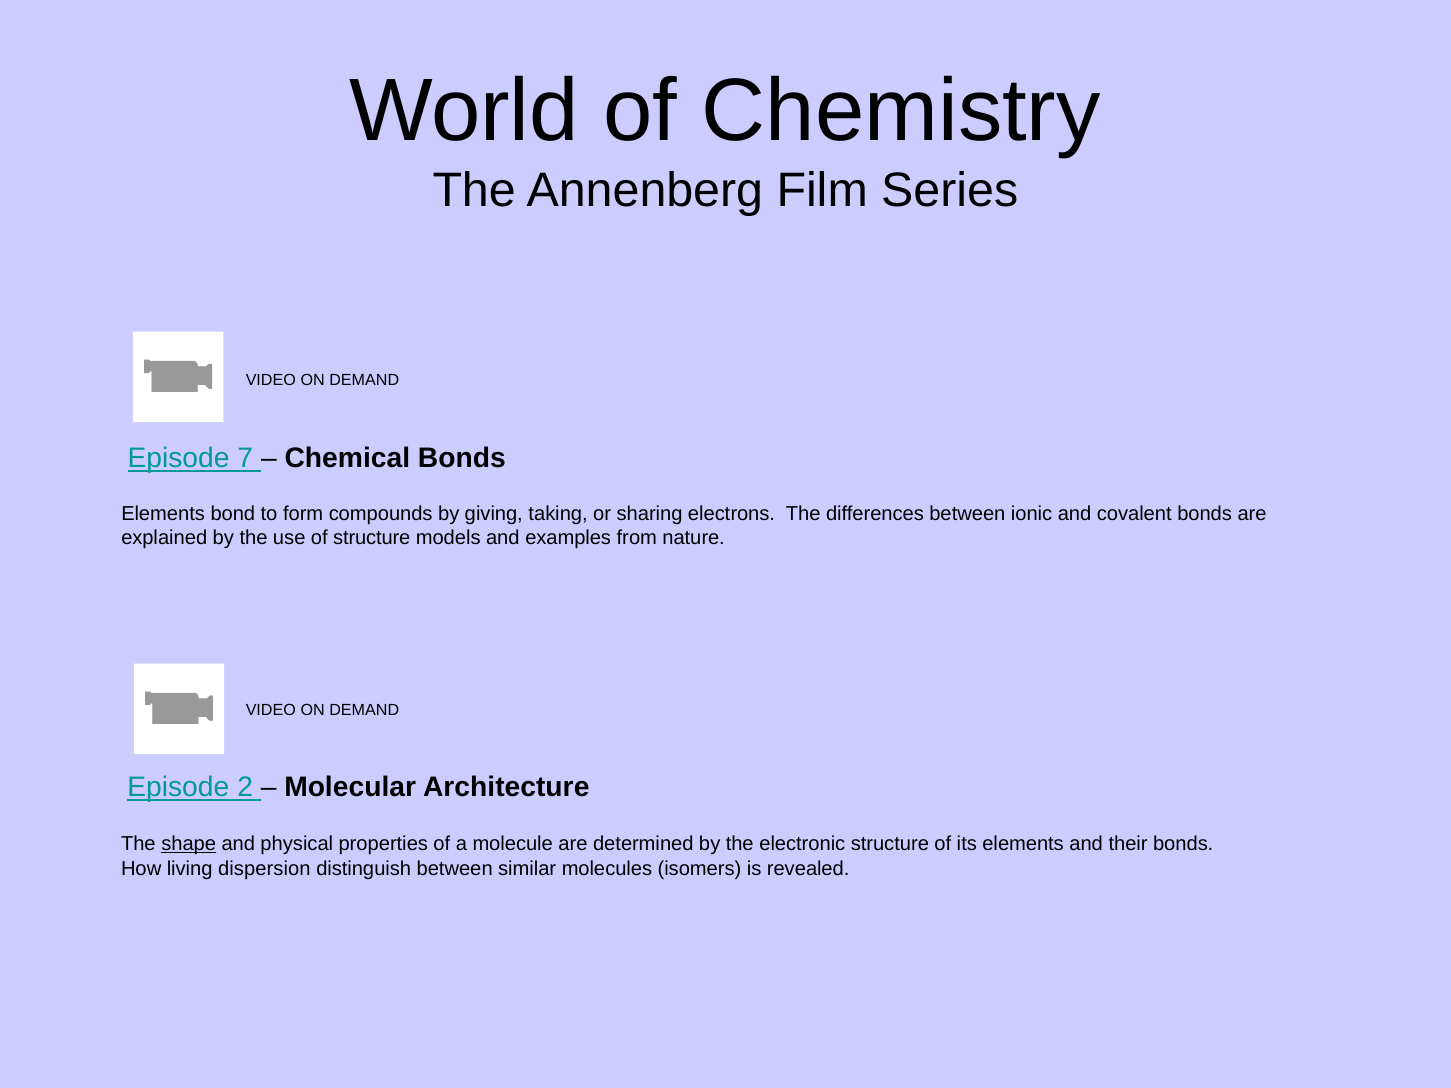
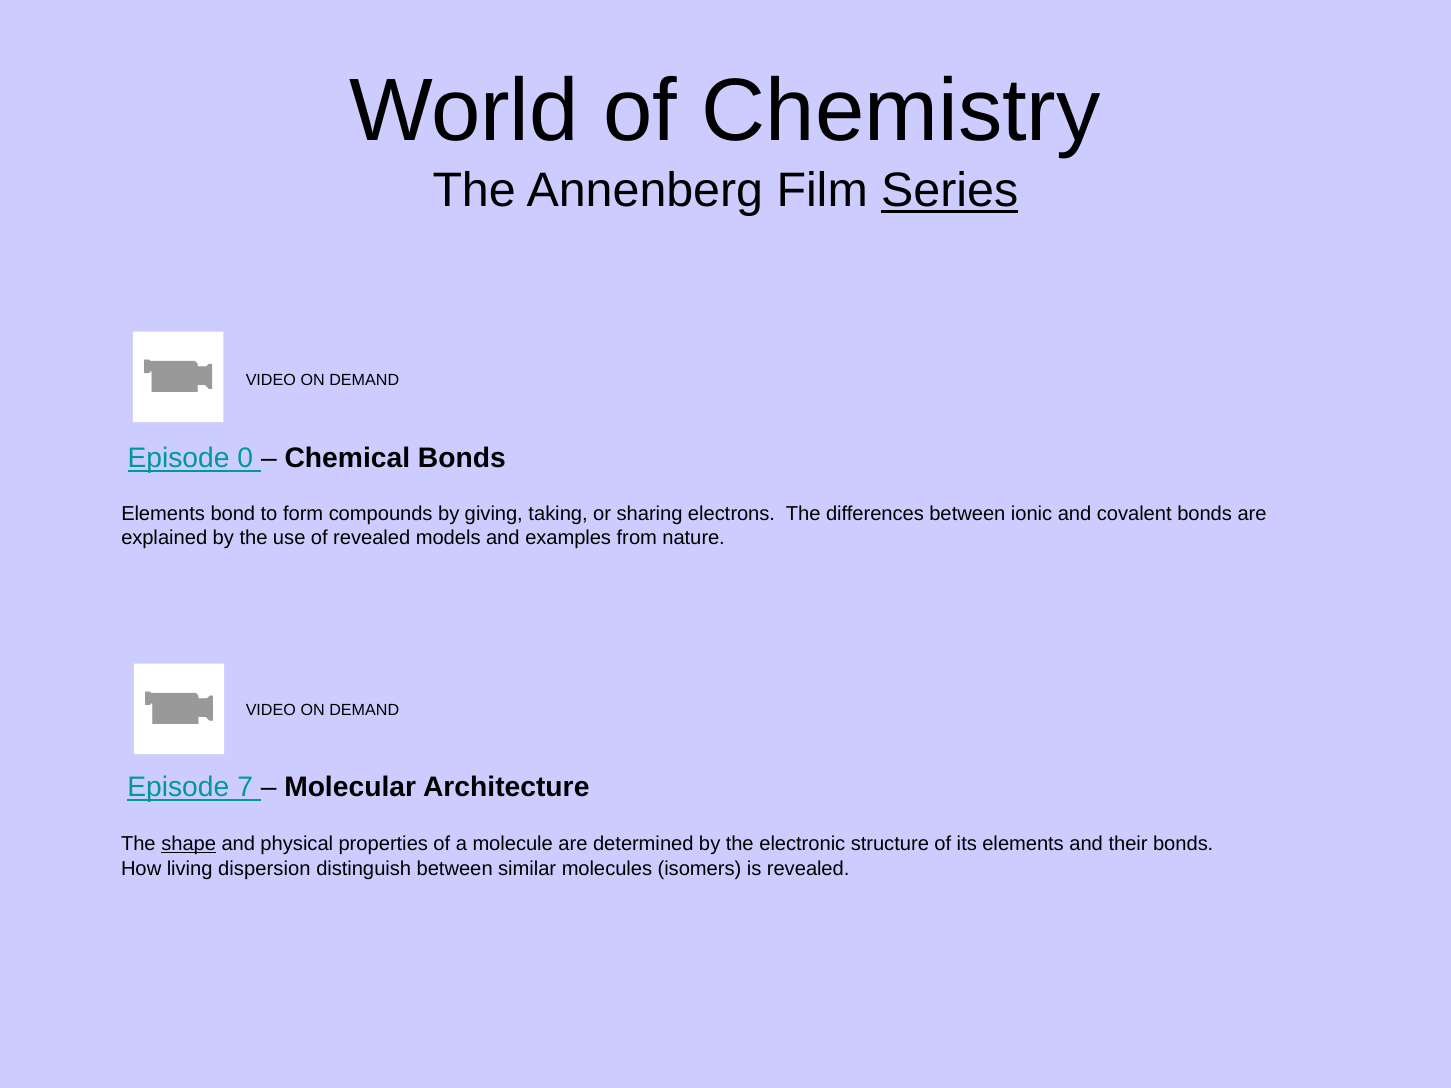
Series underline: none -> present (950, 191)
7: 7 -> 0 (245, 458)
of structure: structure -> revealed (372, 538)
2: 2 -> 7 (245, 788)
